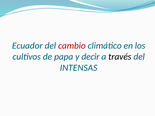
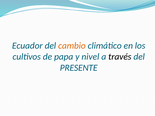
cambio colour: red -> orange (72, 46)
decir: decir -> nivel (90, 57)
INTENSAS: INTENSAS -> PRESENTE (79, 68)
